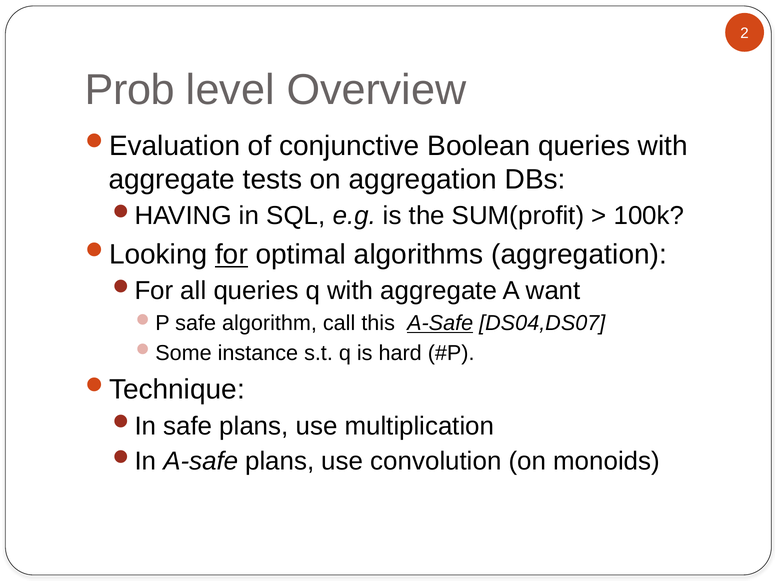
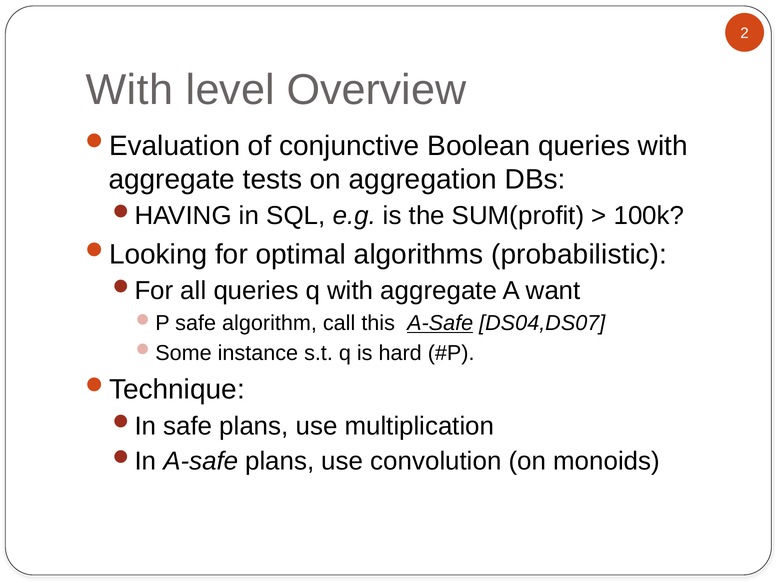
Prob: Prob -> With (129, 90)
for underline: present -> none (232, 255)
algorithms aggregation: aggregation -> probabilistic (579, 255)
